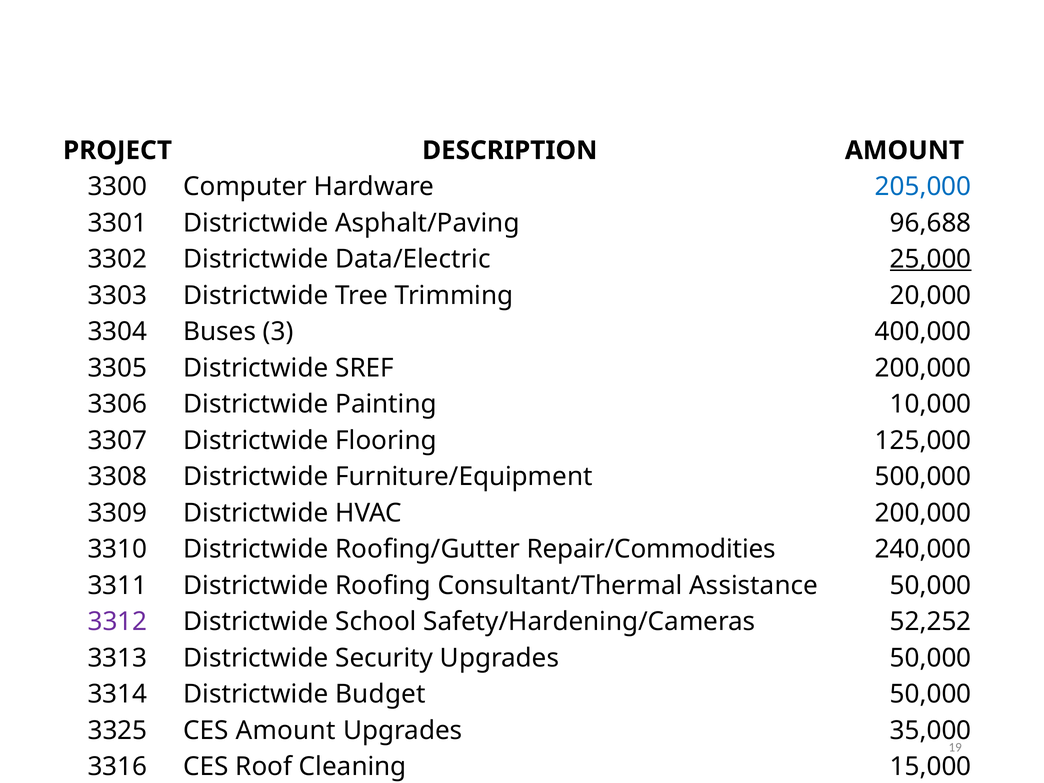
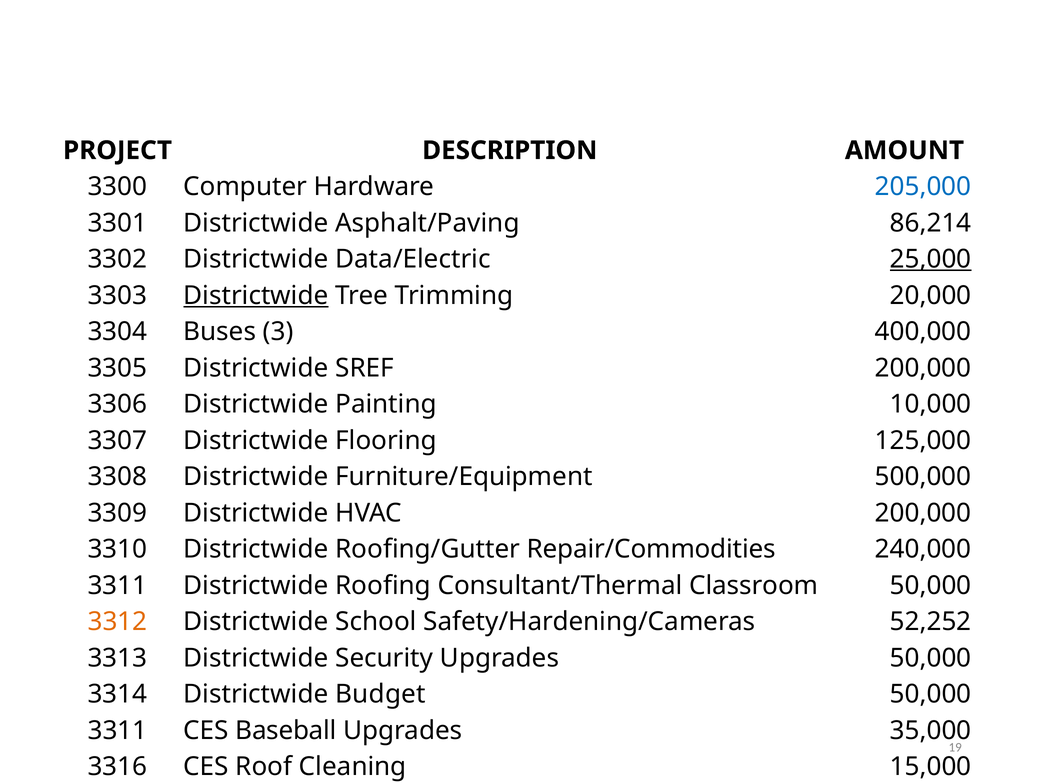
96,688: 96,688 -> 86,214 (931, 223)
Districtwide underline: none -> present (256, 295)
Assistance: Assistance -> Classroom (754, 585)
3312 colour: purple -> orange (117, 622)
3325: 3325 -> 3311 (117, 730)
CES Amount: Amount -> Baseball (286, 730)
